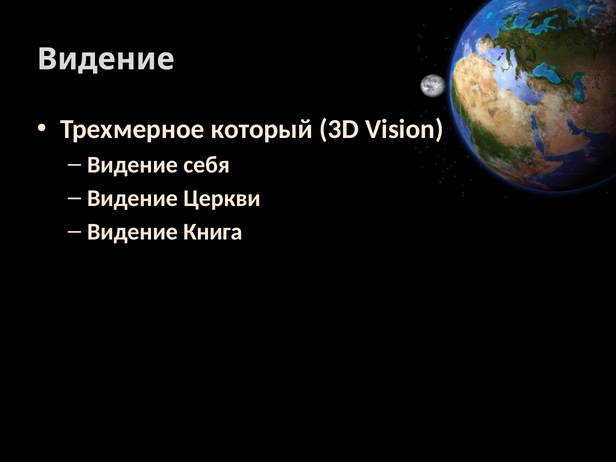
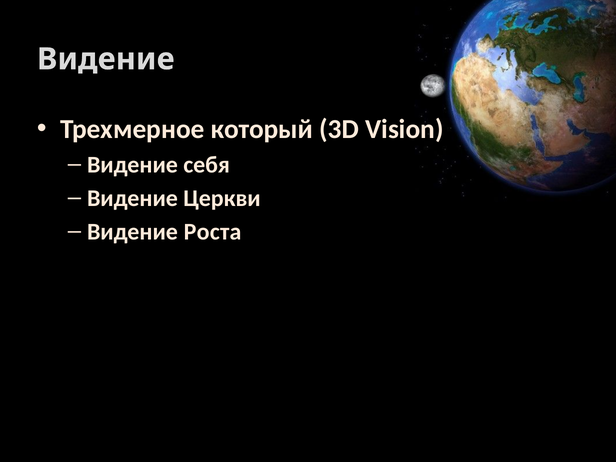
Книга: Книга -> Роста (213, 232)
